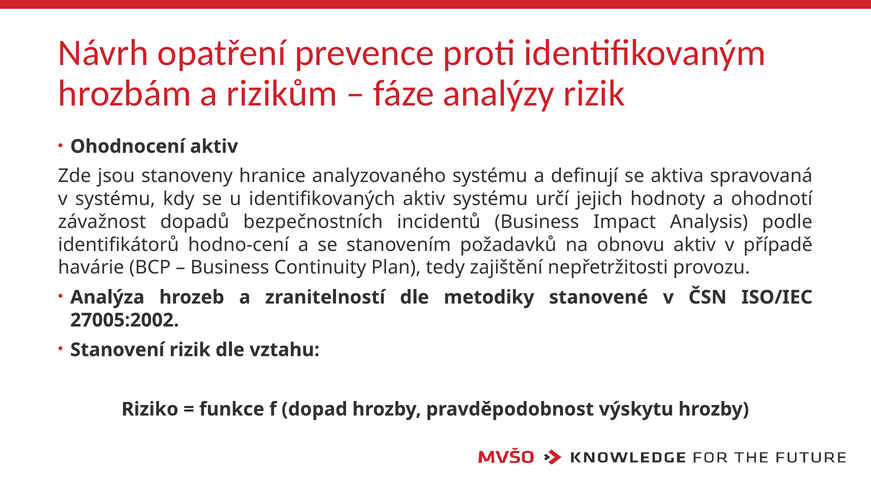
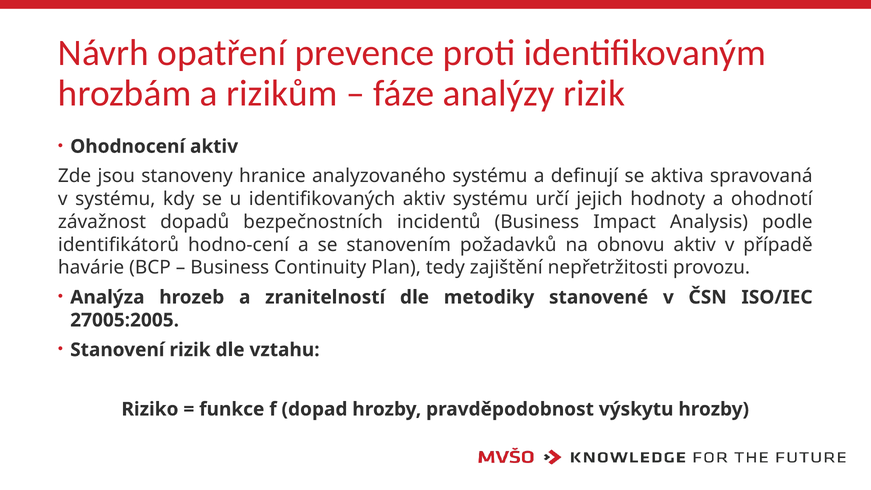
27005:2002: 27005:2002 -> 27005:2005 (125, 320)
